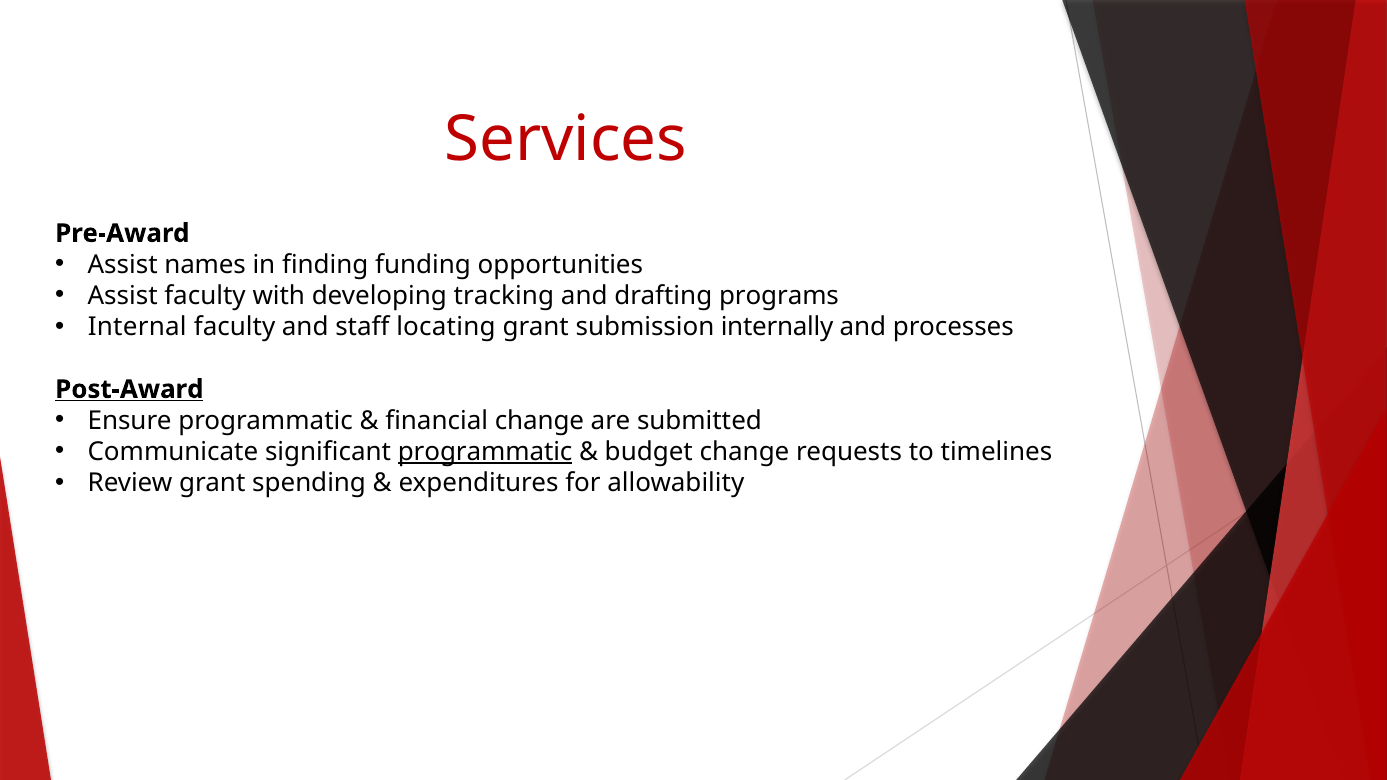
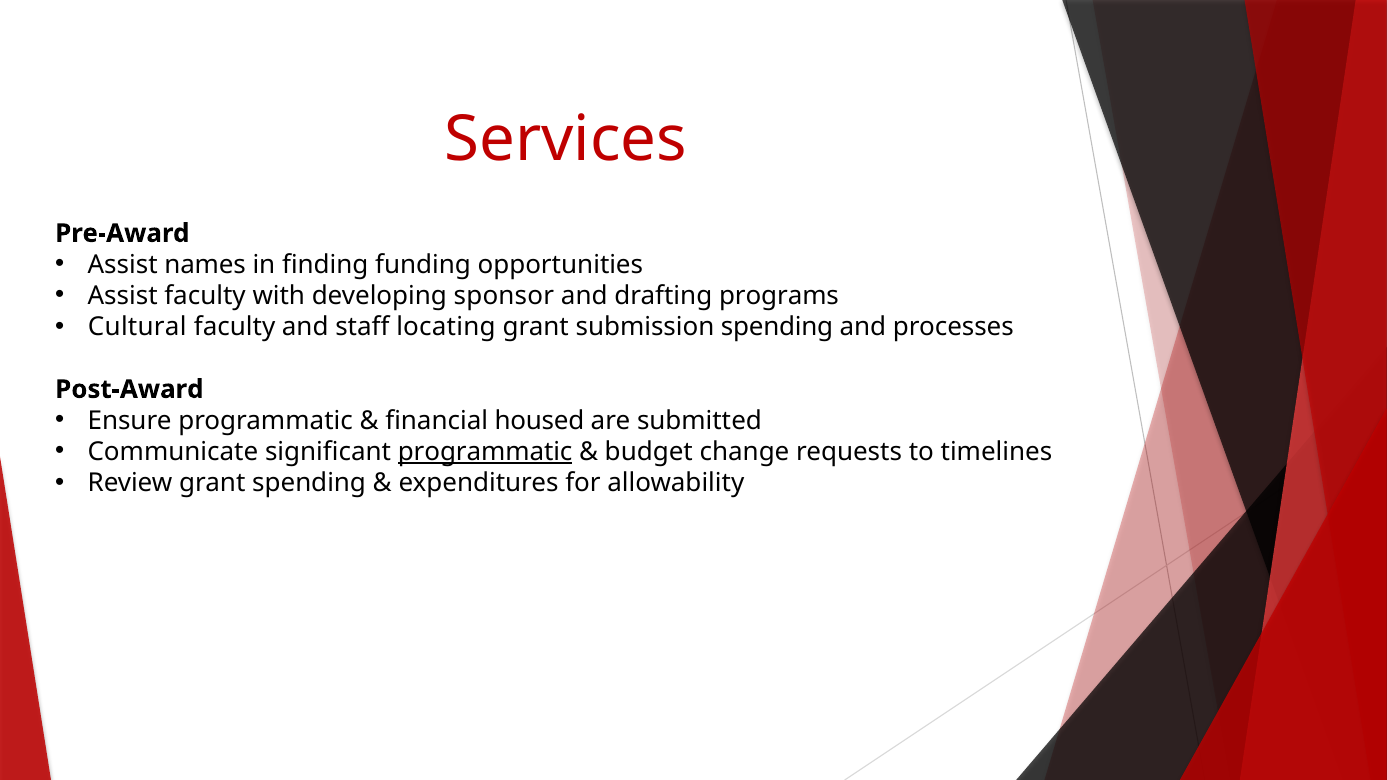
tracking: tracking -> sponsor (504, 296)
Internal: Internal -> Cultural (137, 327)
submission internally: internally -> spending (777, 327)
Post-Award underline: present -> none (129, 389)
financial change: change -> housed (539, 421)
